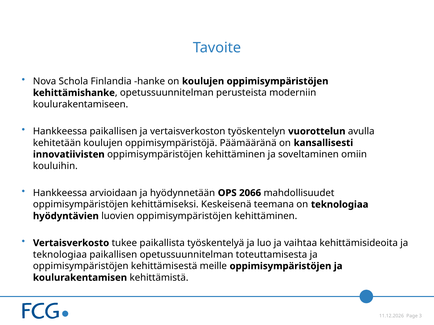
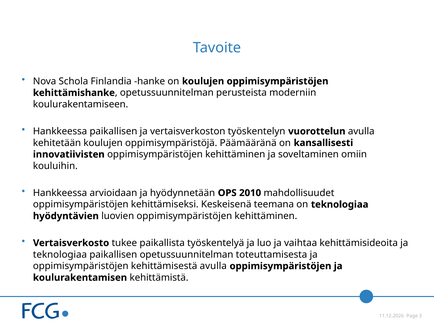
2066: 2066 -> 2010 (250, 193)
kehittämisestä meille: meille -> avulla (213, 266)
